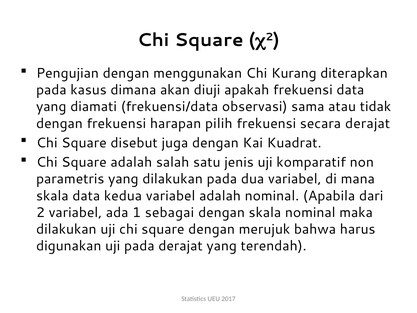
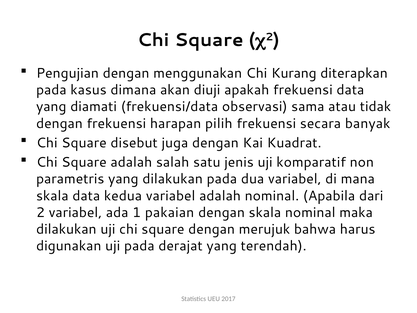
secara derajat: derajat -> banyak (368, 123)
sebagai: sebagai -> pakaian (170, 212)
